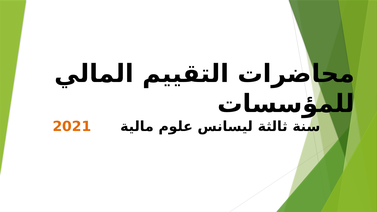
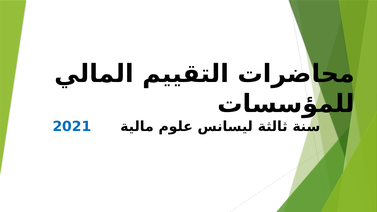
2021 colour: orange -> blue (72, 127)
